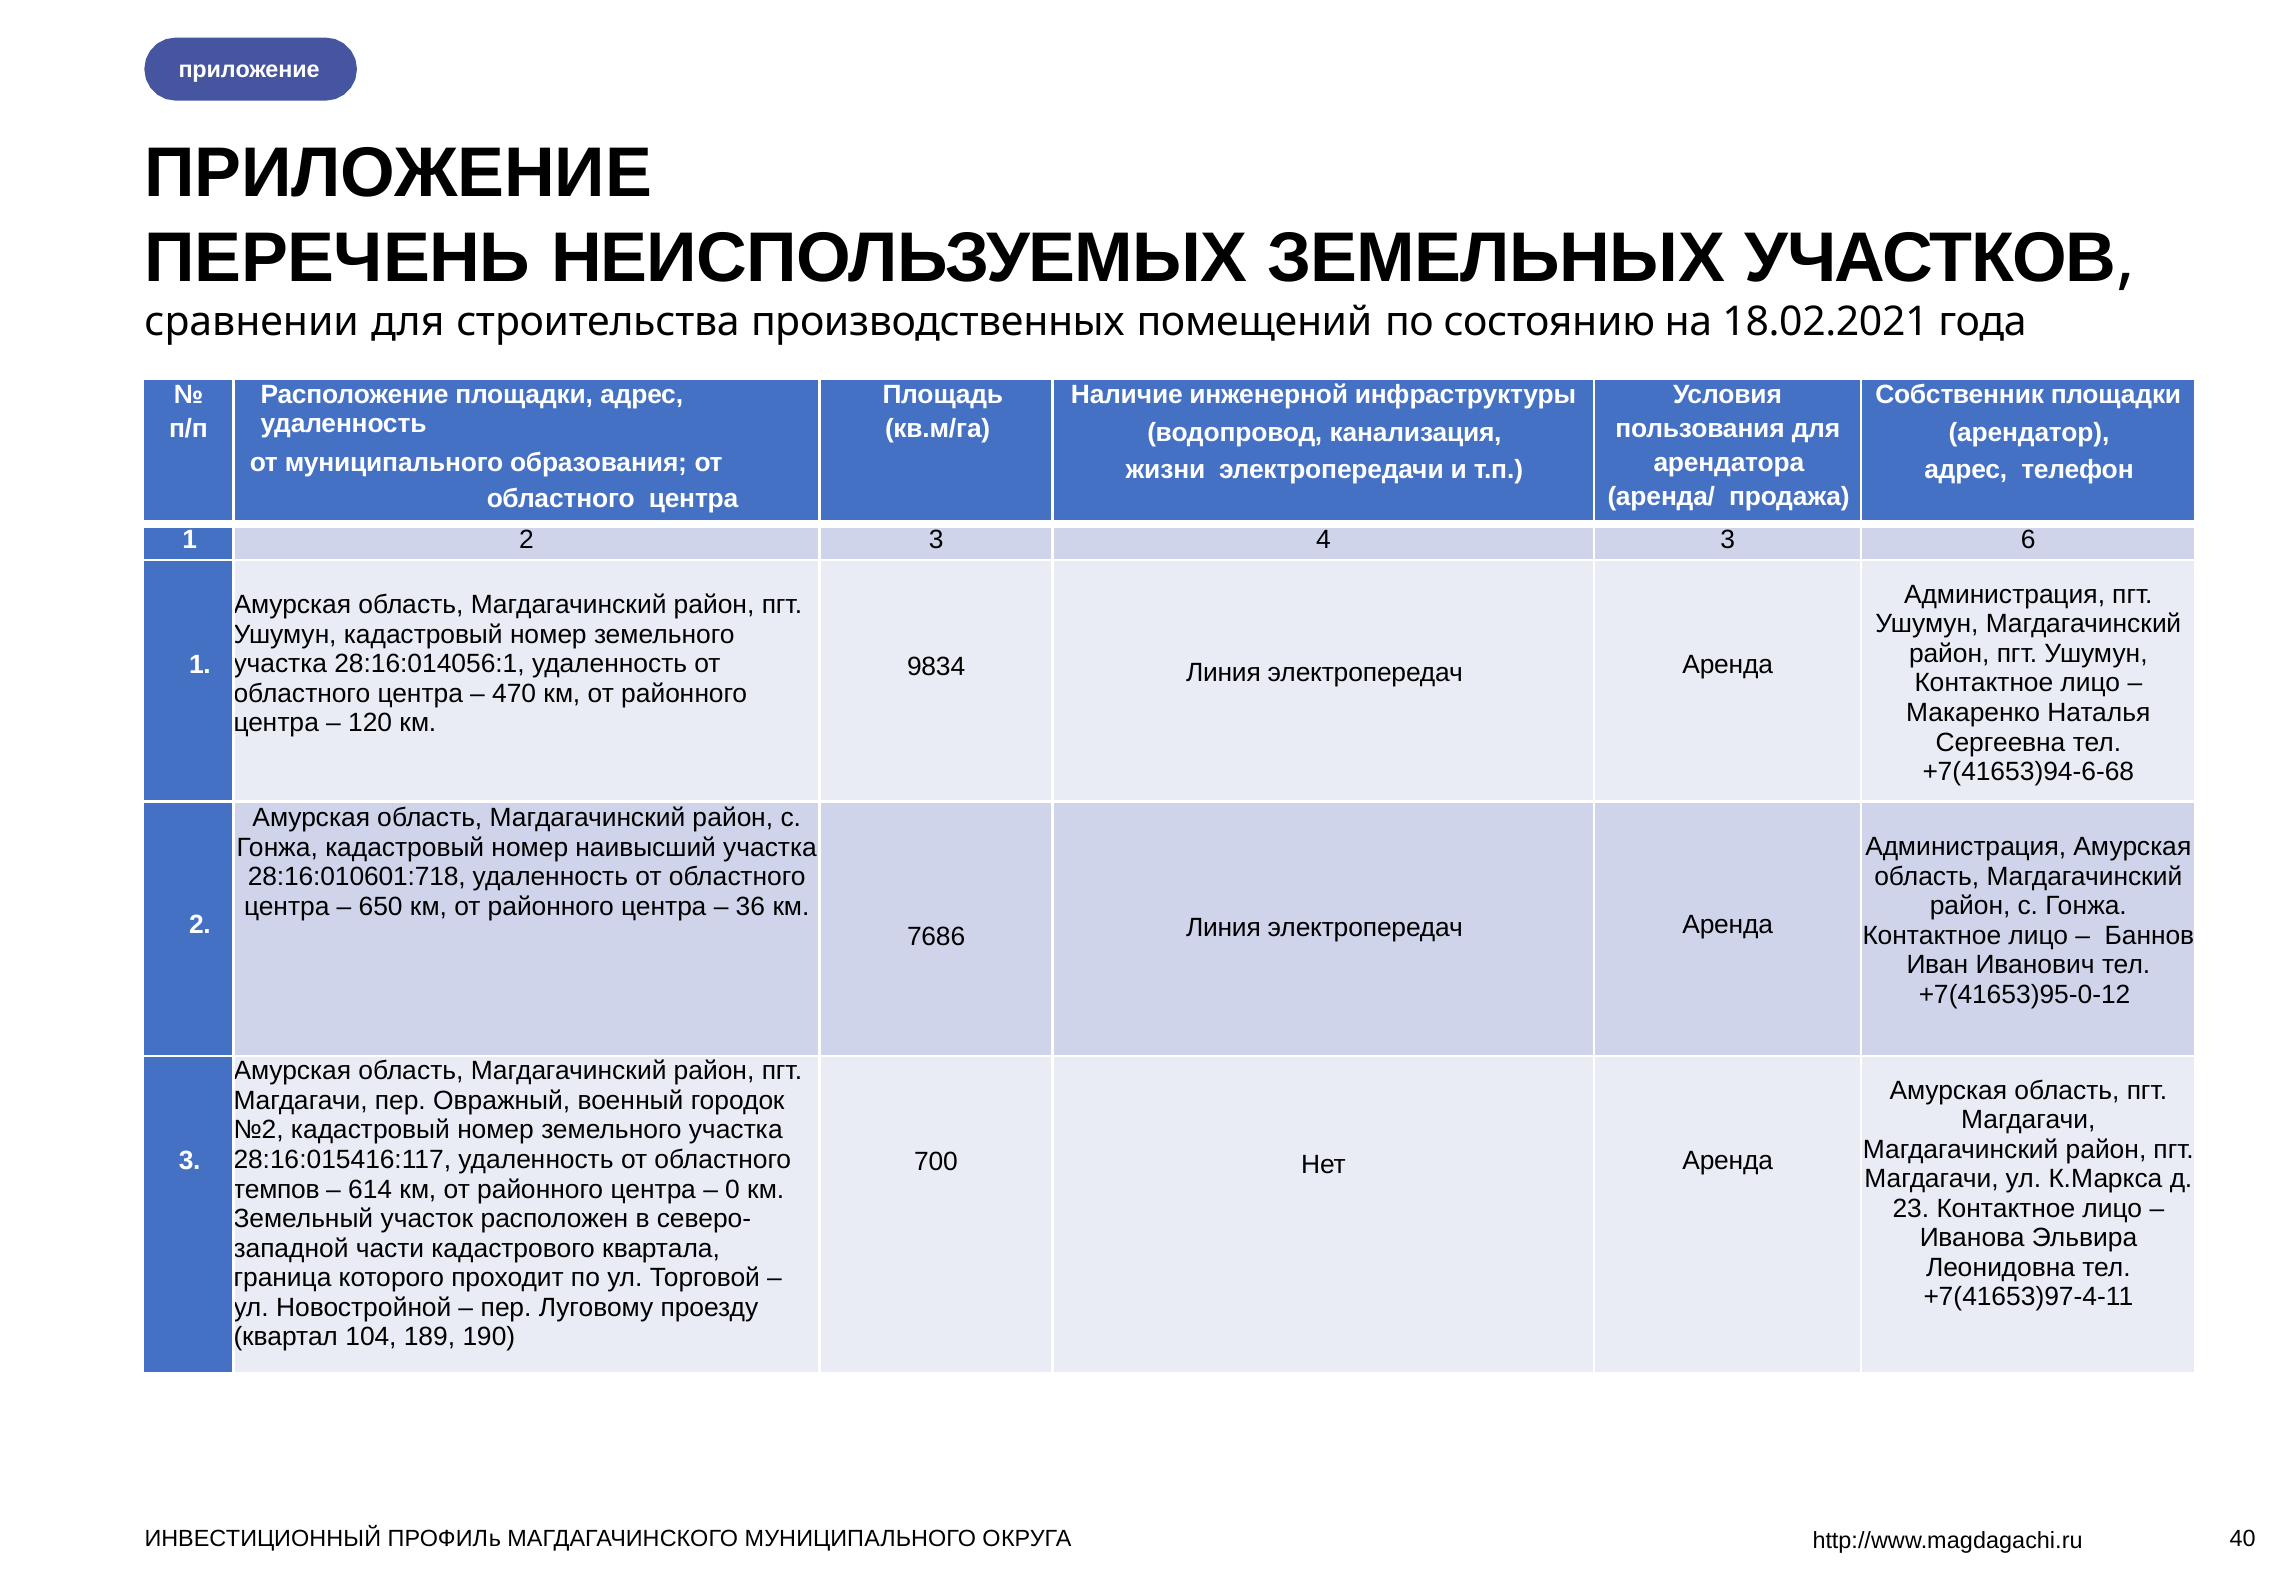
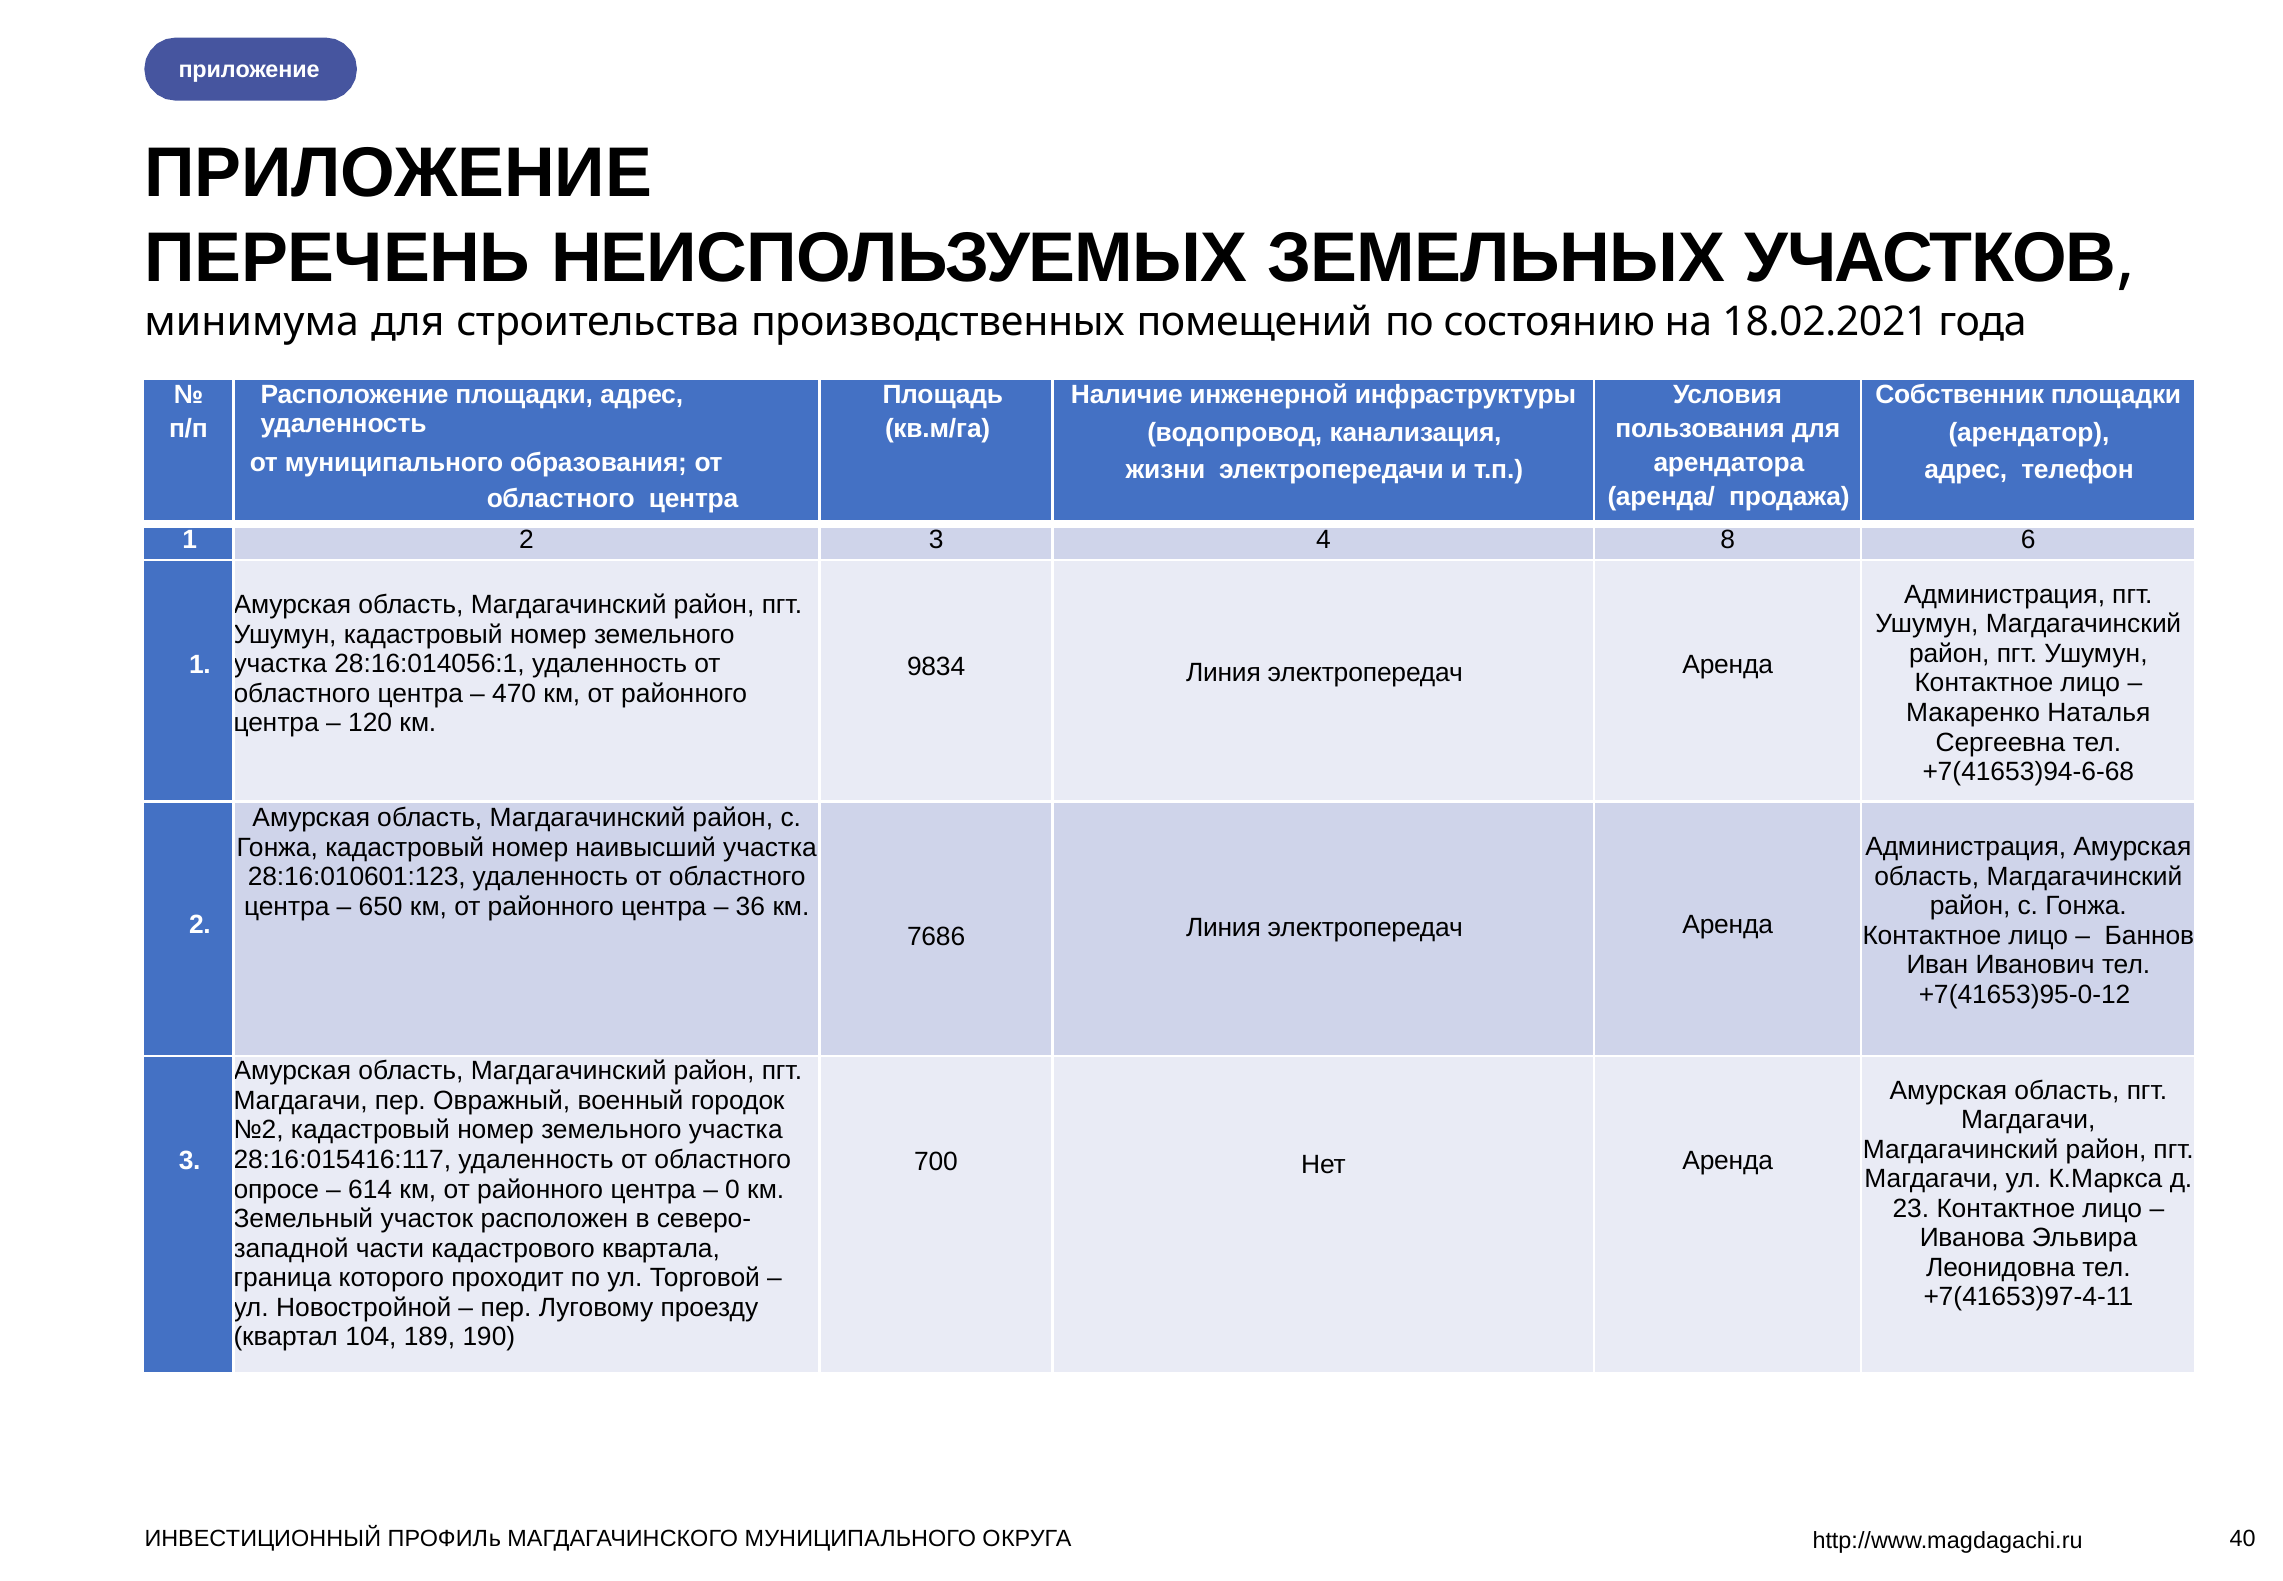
сравнении: сравнении -> минимума (252, 322)
4 3: 3 -> 8 (1728, 540)
28:16:010601:718: 28:16:010601:718 -> 28:16:010601:123 (357, 877)
темпов: темпов -> опросе (276, 1189)
